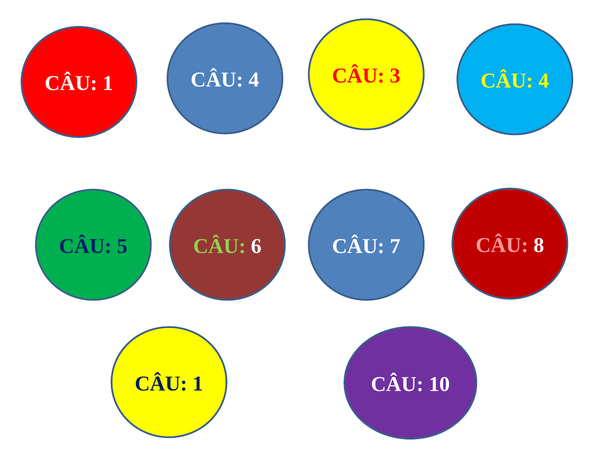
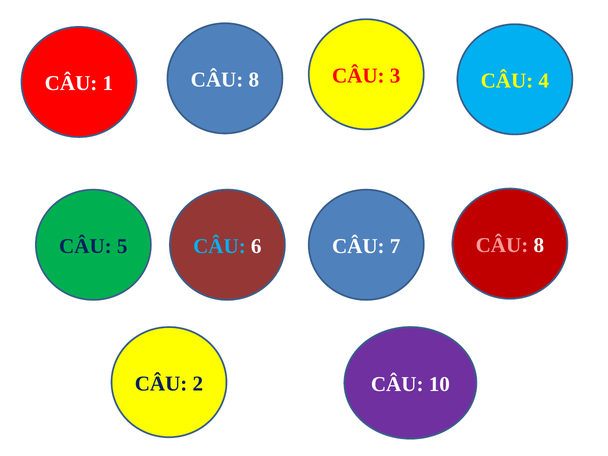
1 CÂU 4: 4 -> 8 (254, 80)
CÂU colour: light green -> light blue (219, 246)
1: 1 -> 2 (198, 384)
